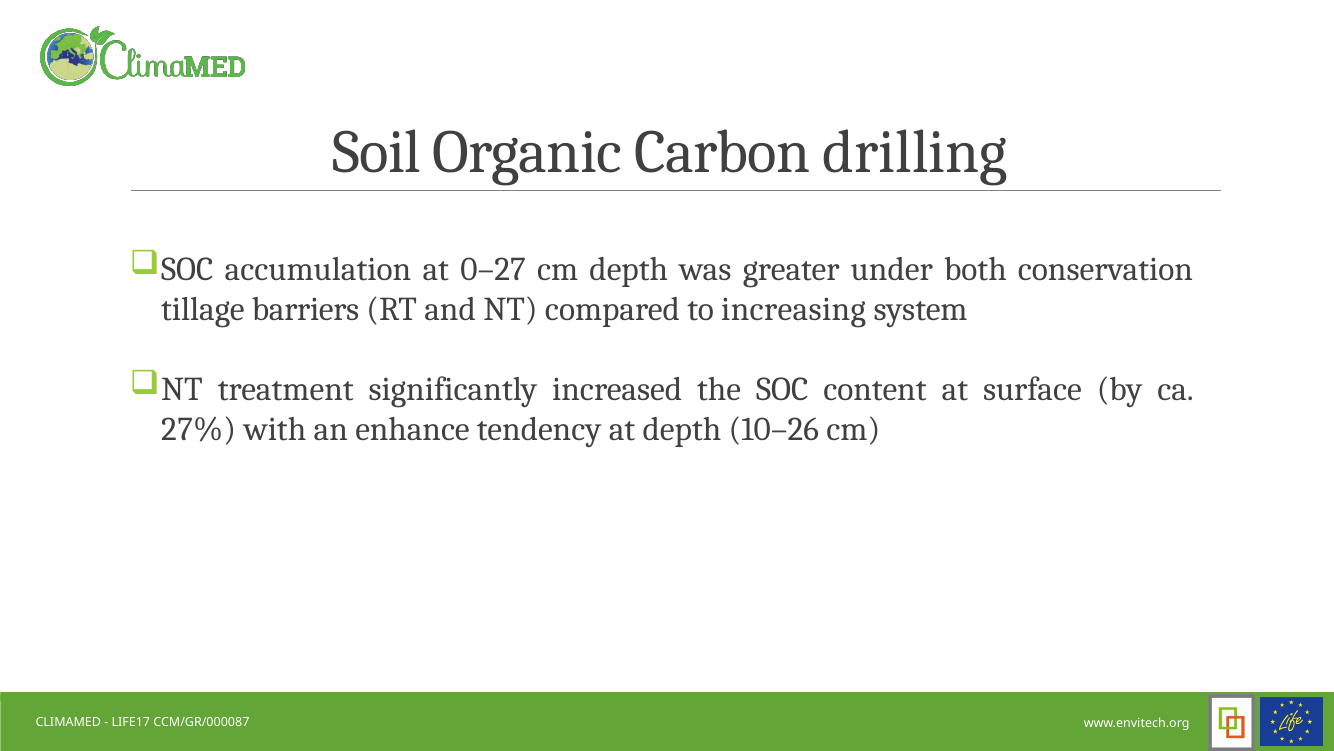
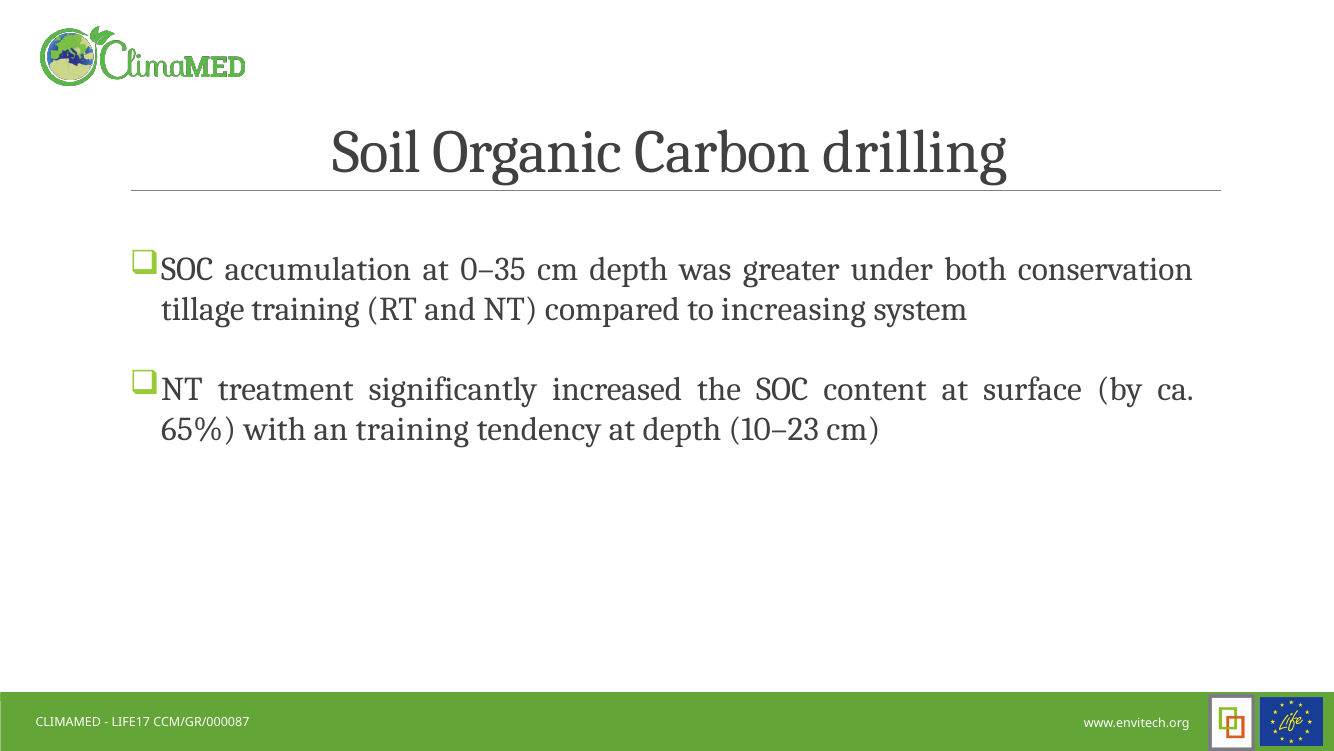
0–27: 0–27 -> 0–35 (493, 269)
tillage barriers: barriers -> training (306, 309)
27%: 27% -> 65% (199, 429)
an enhance: enhance -> training (412, 429)
10–26: 10–26 -> 10–23 (774, 429)
